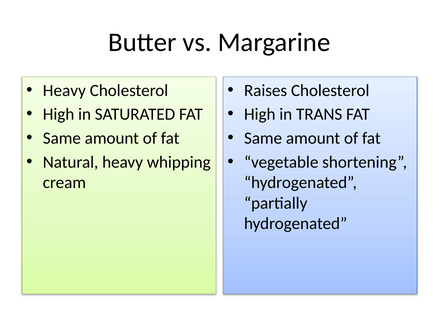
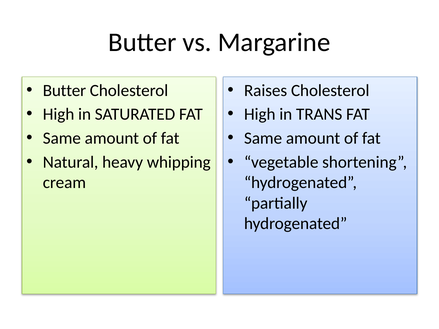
Heavy: Heavy -> Butter (64, 90)
